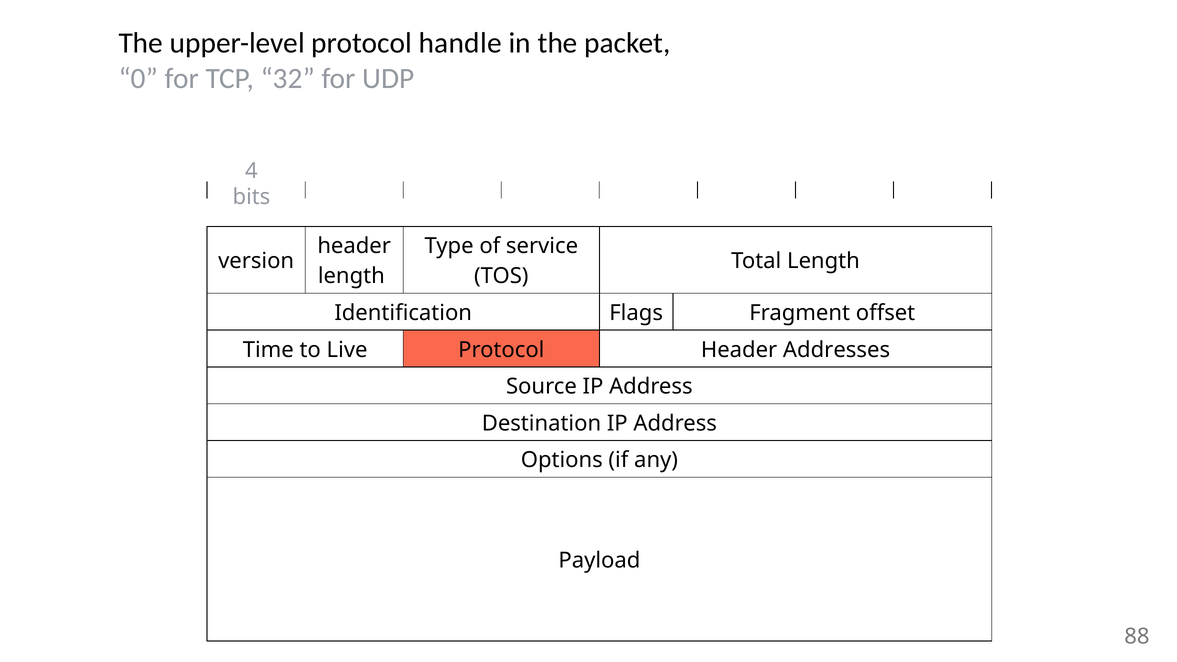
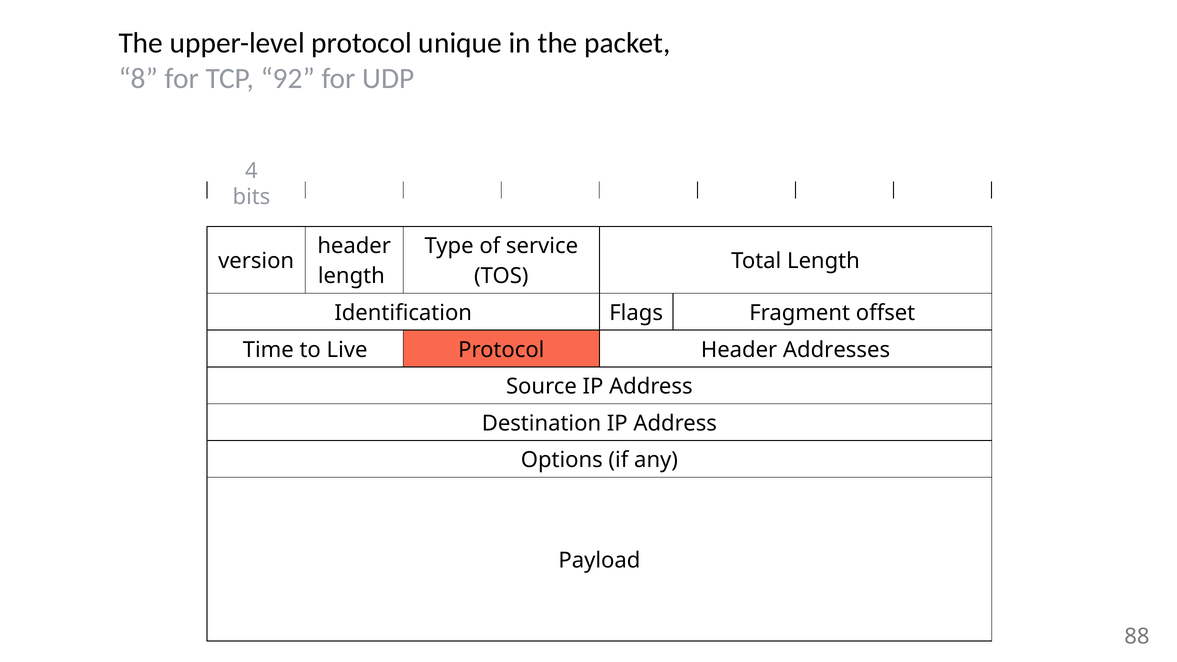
handle: handle -> unique (460, 43)
0: 0 -> 8 (138, 79)
32: 32 -> 92 (288, 79)
